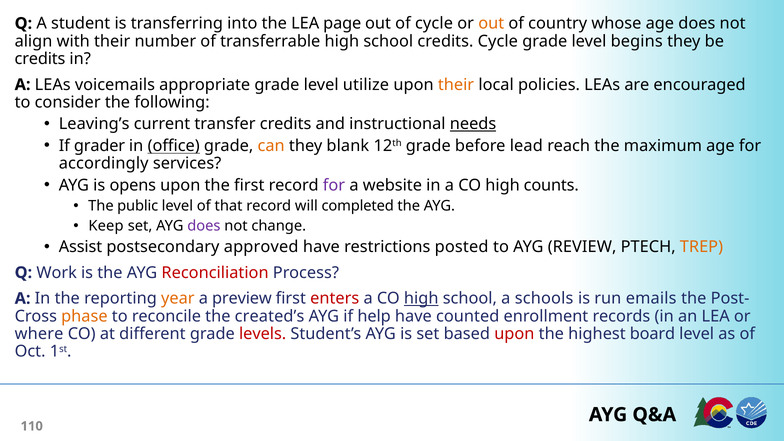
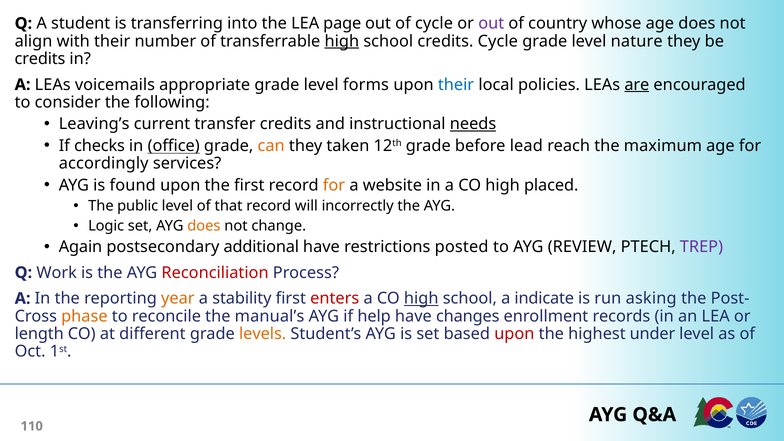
out colour: orange -> purple (491, 23)
high underline: none -> present (342, 41)
begins: begins -> nature (637, 41)
utilize: utilize -> forms (366, 85)
their colour: orange -> blue (456, 85)
are underline: none -> present (637, 85)
grader: grader -> checks (100, 146)
blank: blank -> taken (348, 146)
opens: opens -> found (133, 185)
for colour: purple -> orange (334, 185)
counts: counts -> placed (551, 185)
completed: completed -> incorrectly (358, 206)
Keep: Keep -> Logic (106, 226)
does colour: purple -> orange (204, 226)
Assist: Assist -> Again (80, 247)
approved: approved -> additional (261, 247)
TREP colour: orange -> purple (701, 247)
preview: preview -> stability (242, 298)
schools: schools -> indicate (544, 298)
emails: emails -> asking (651, 298)
created’s: created’s -> manual’s (270, 316)
counted: counted -> changes (468, 316)
where: where -> length (39, 334)
levels colour: red -> orange (263, 334)
board: board -> under (652, 334)
